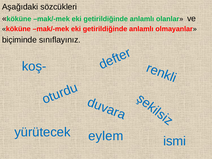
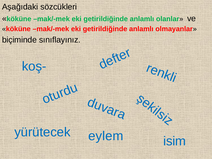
ismi: ismi -> isim (175, 141)
